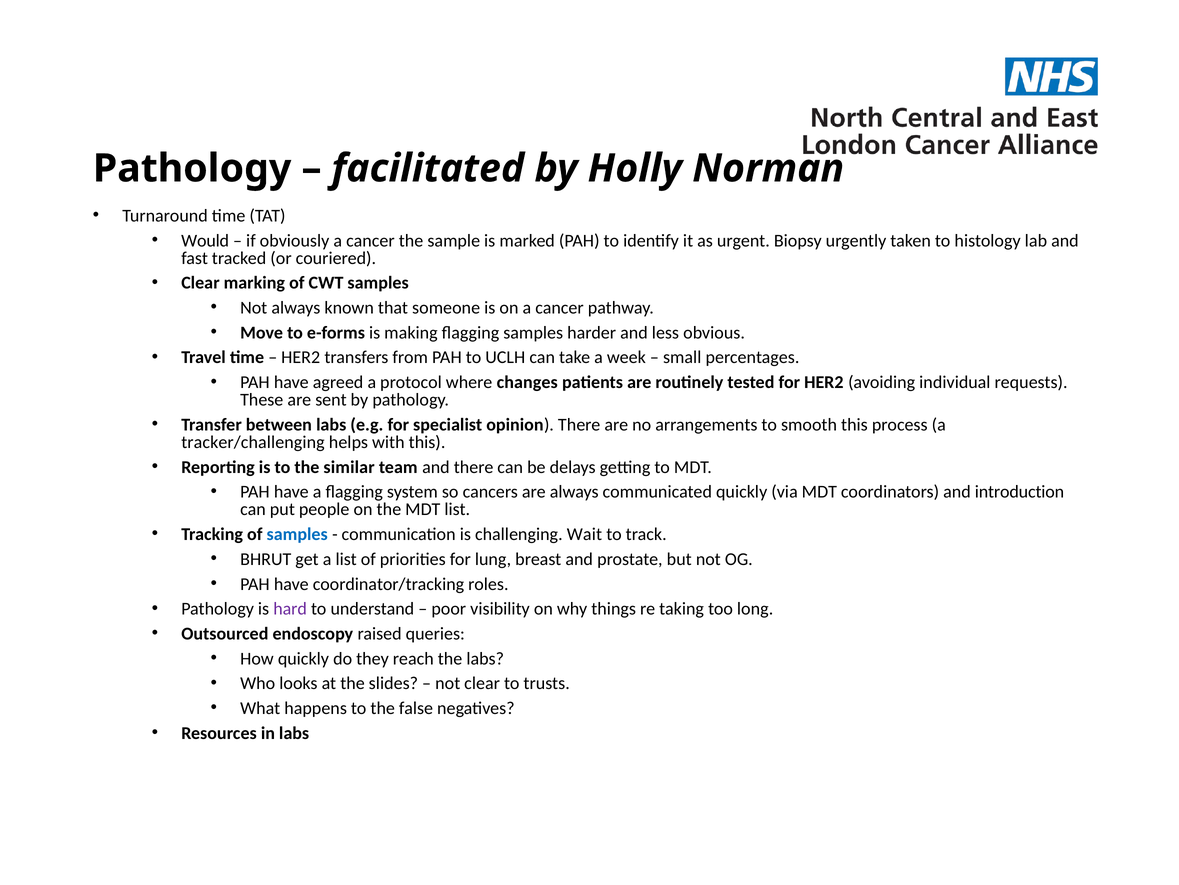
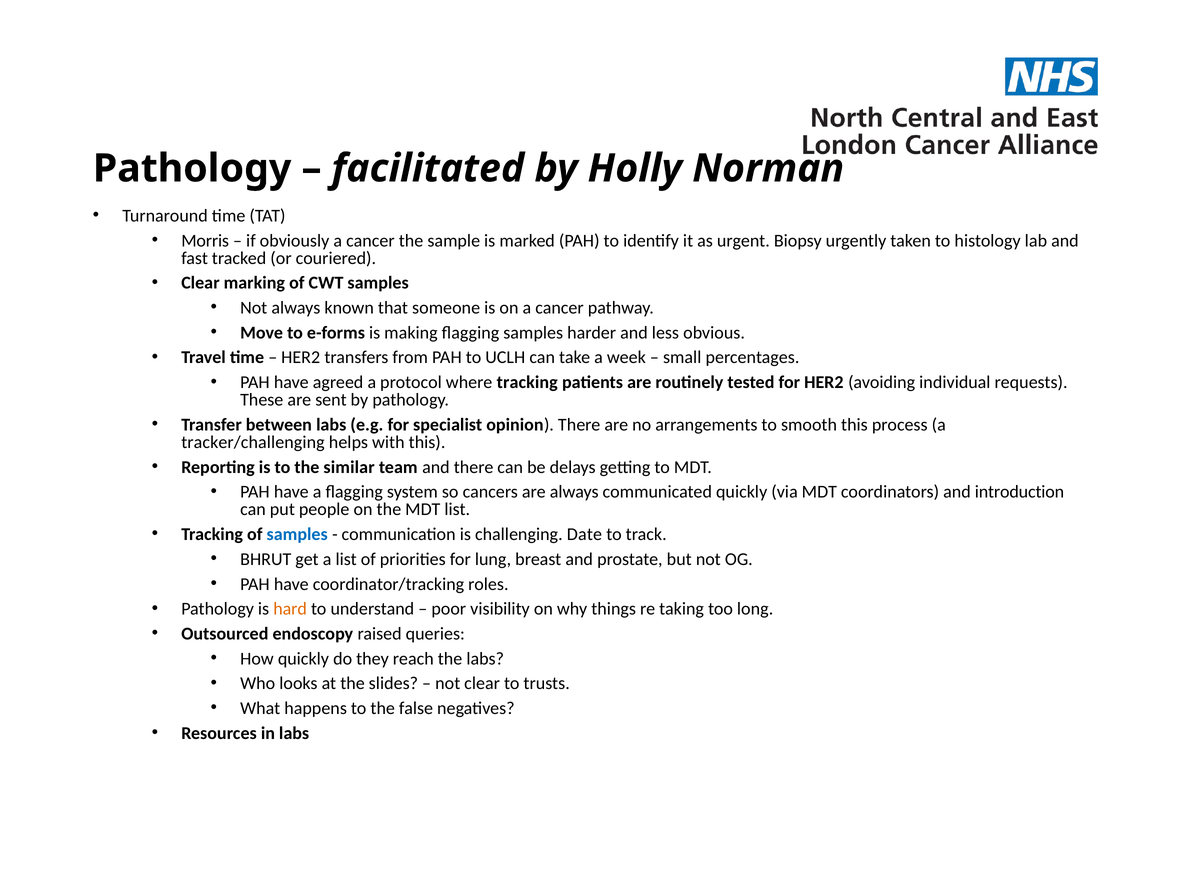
Would: Would -> Morris (205, 240)
where changes: changes -> tracking (527, 382)
Wait: Wait -> Date (584, 534)
hard colour: purple -> orange (290, 608)
